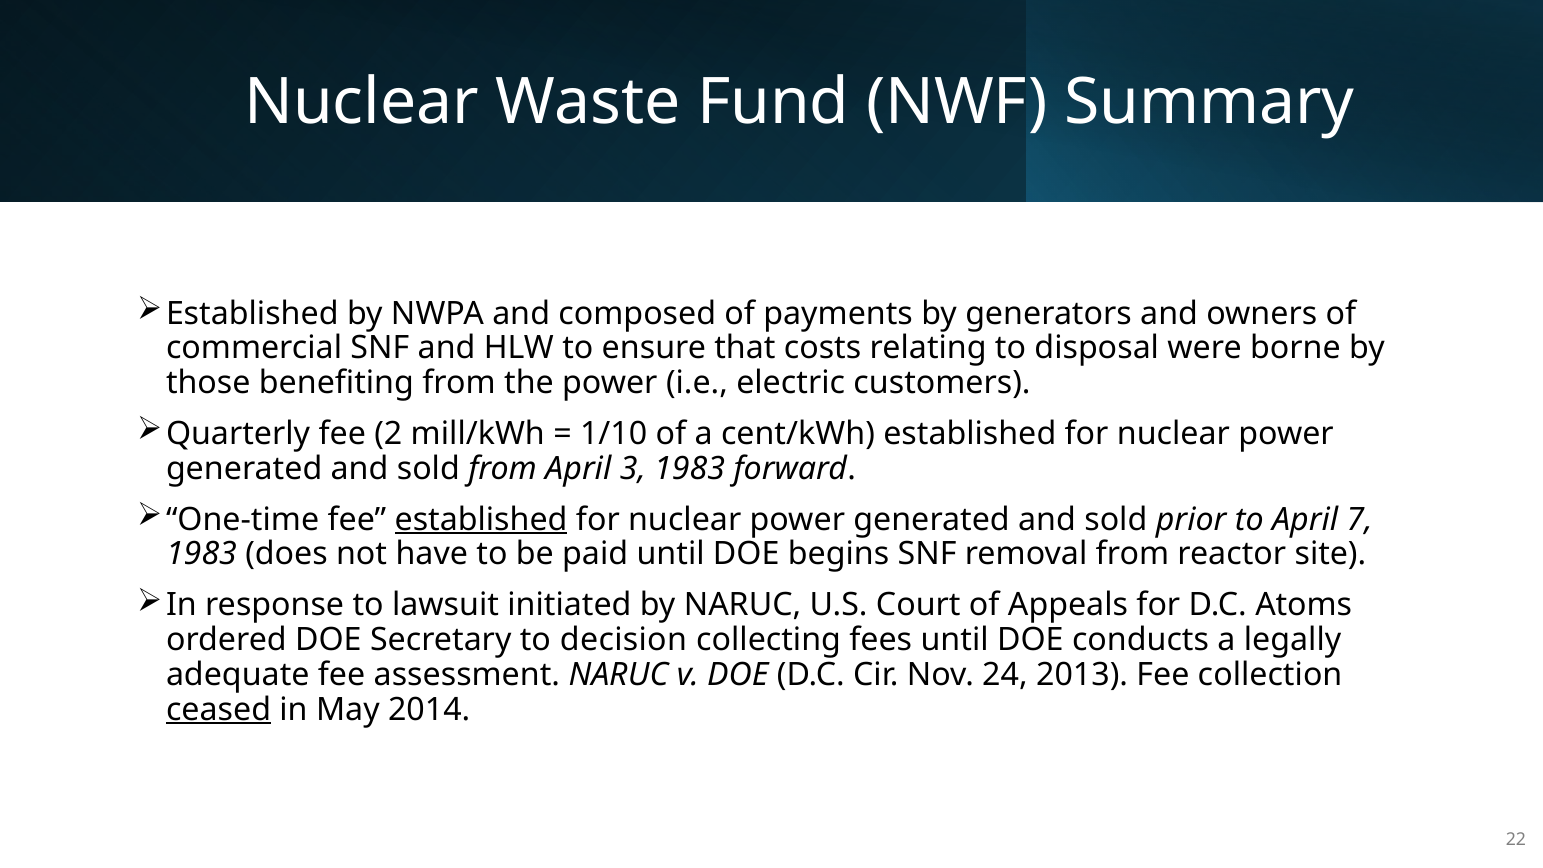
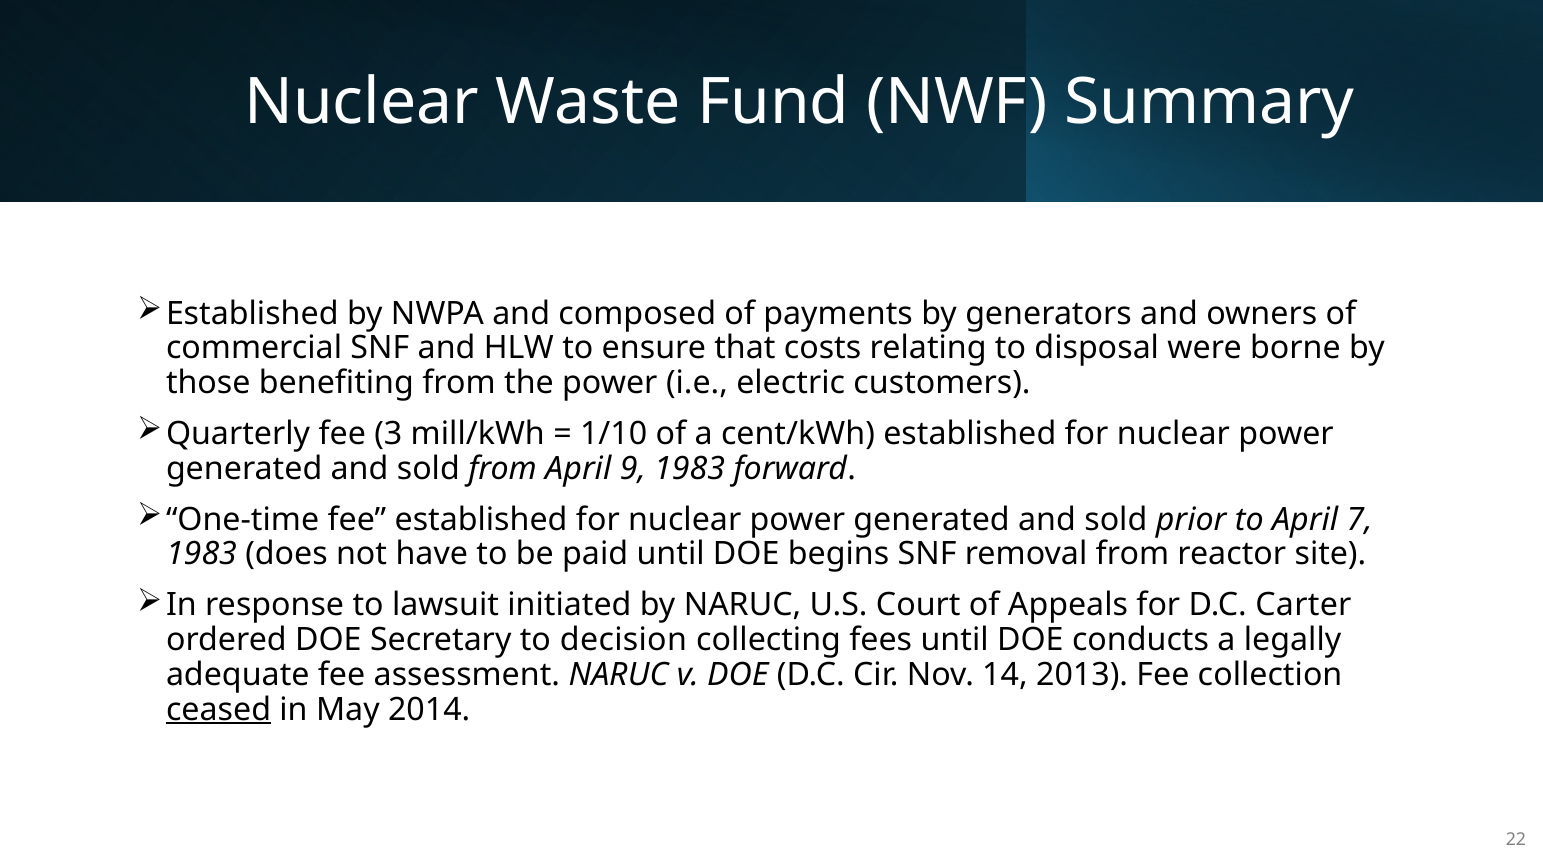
2: 2 -> 3 (388, 434)
3: 3 -> 9 (633, 469)
established underline: present -> none (481, 520)
Atoms: Atoms -> Carter (1303, 605)
24: 24 -> 14 (1005, 675)
